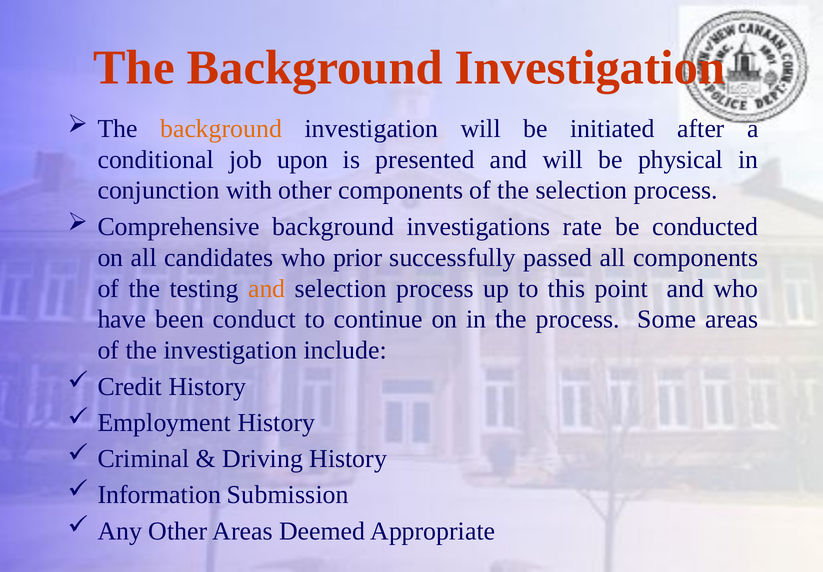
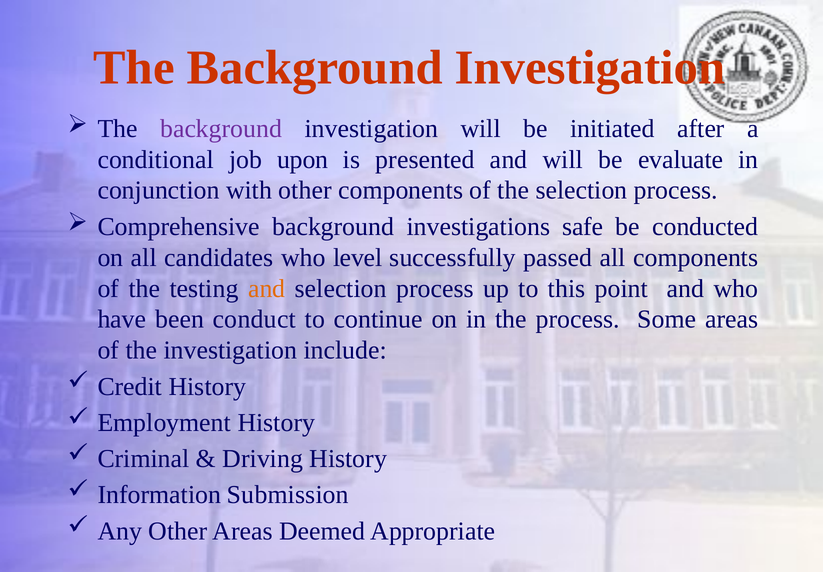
background colour: orange -> purple (221, 129)
physical: physical -> evaluate (681, 160)
rate: rate -> safe (583, 227)
prior: prior -> level (358, 258)
